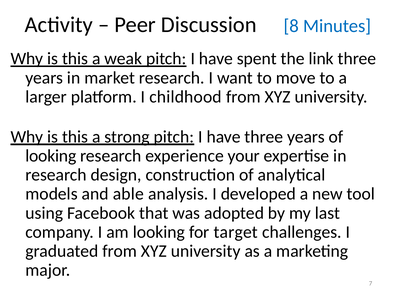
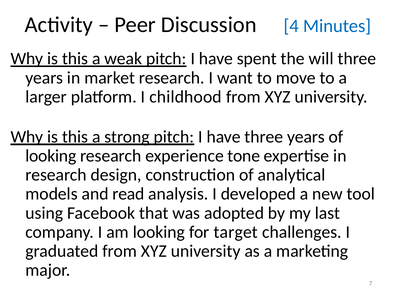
8: 8 -> 4 (291, 26)
link: link -> will (321, 59)
your: your -> tone (244, 156)
able: able -> read (128, 194)
